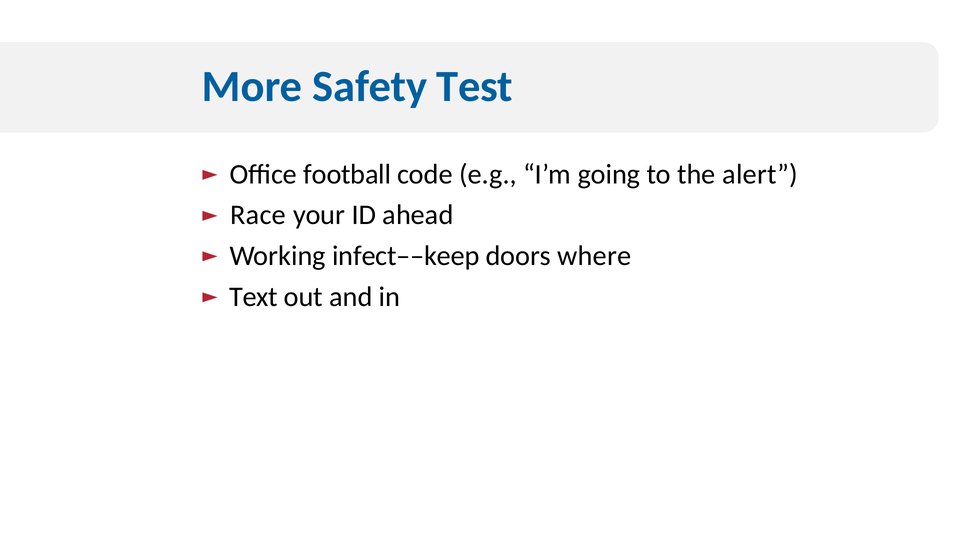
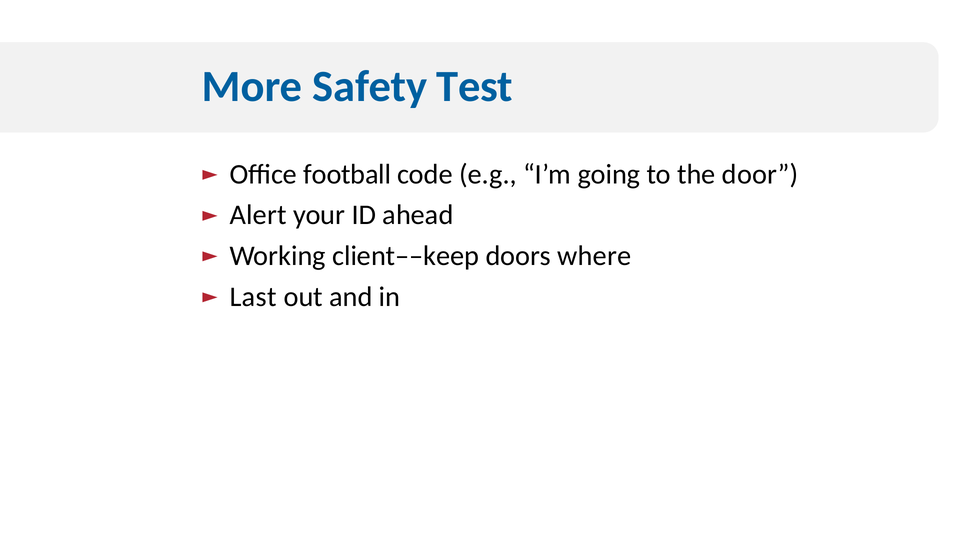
alert: alert -> door (760, 174)
Race: Race -> Alert (258, 215)
infect––keep: infect––keep -> client––keep (406, 256)
Text: Text -> Last (253, 297)
